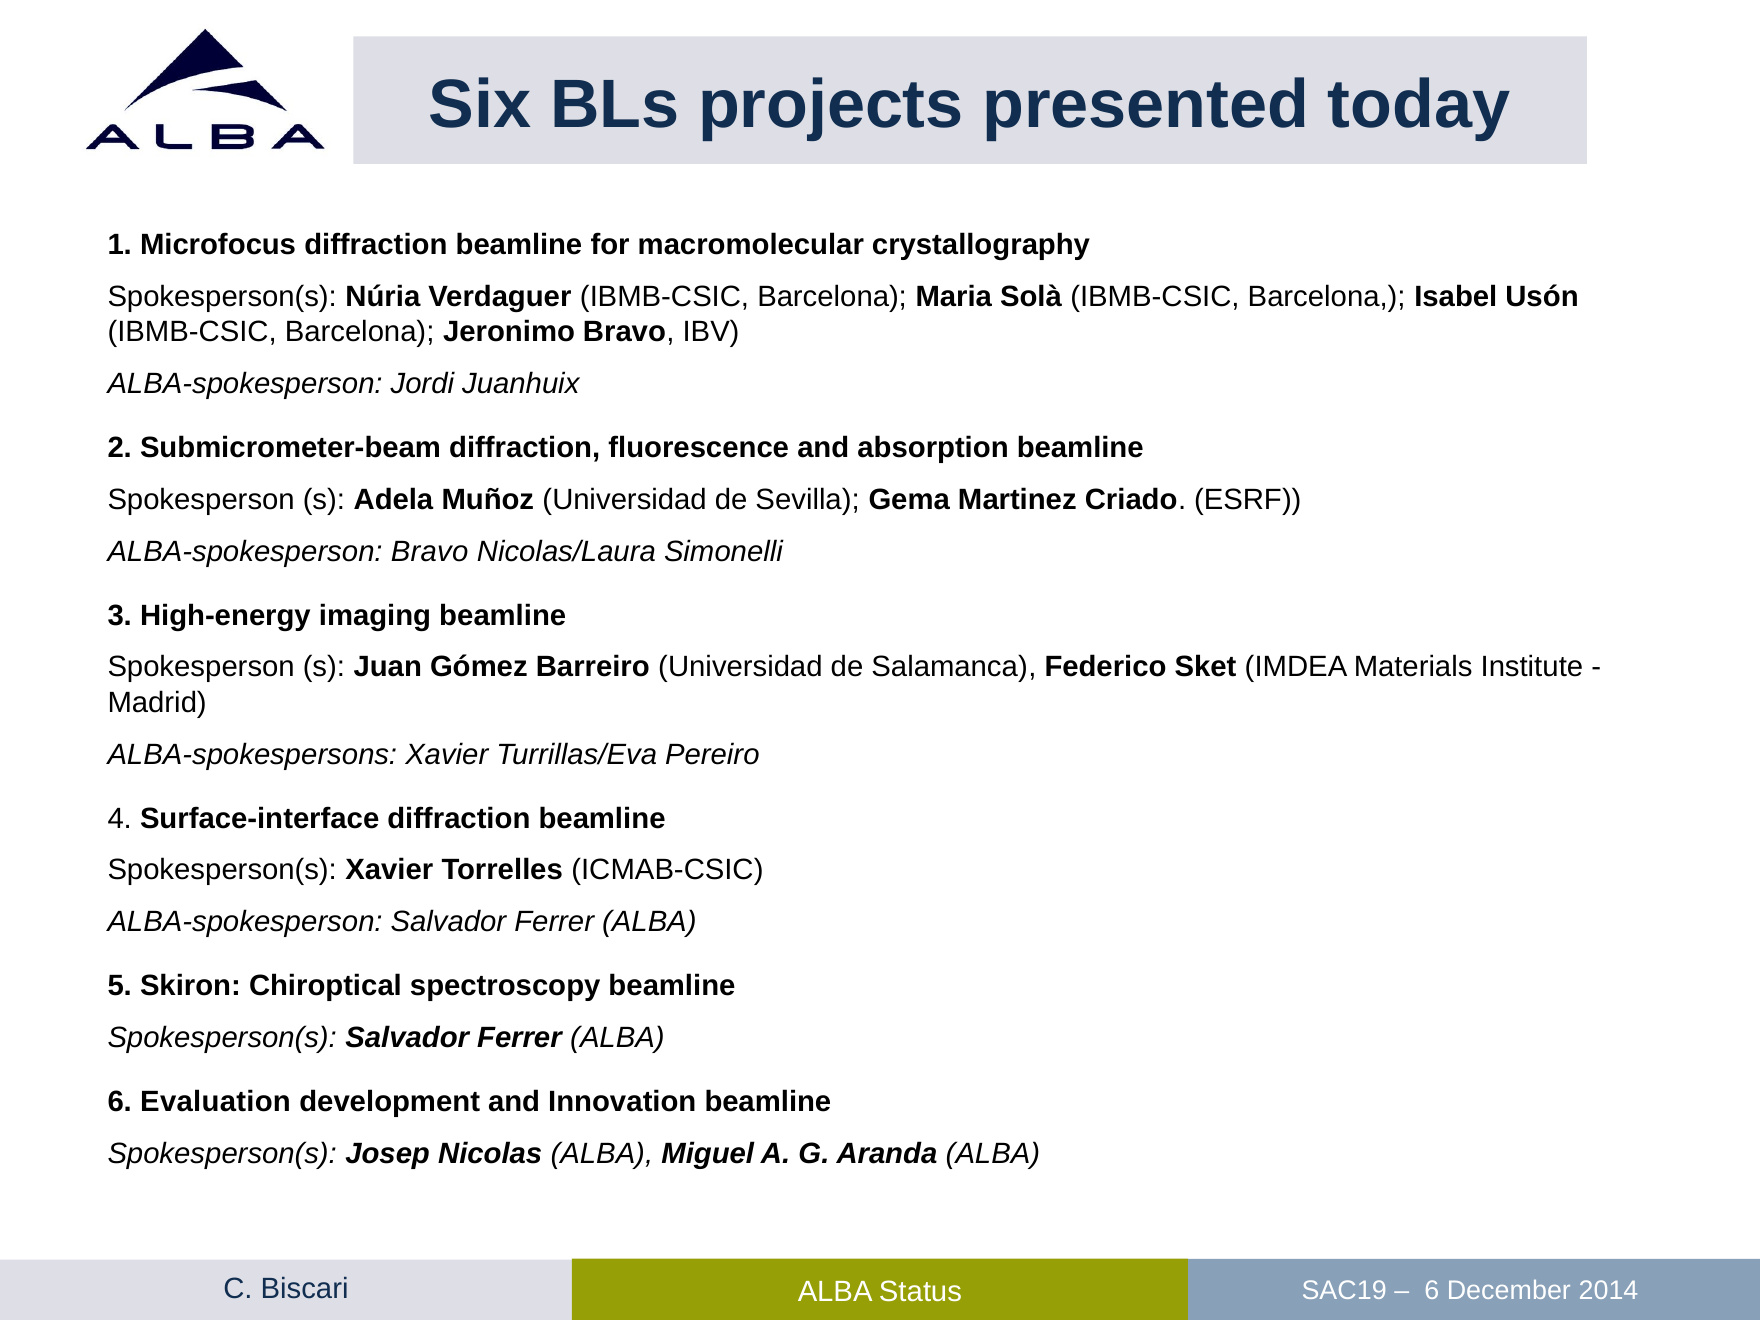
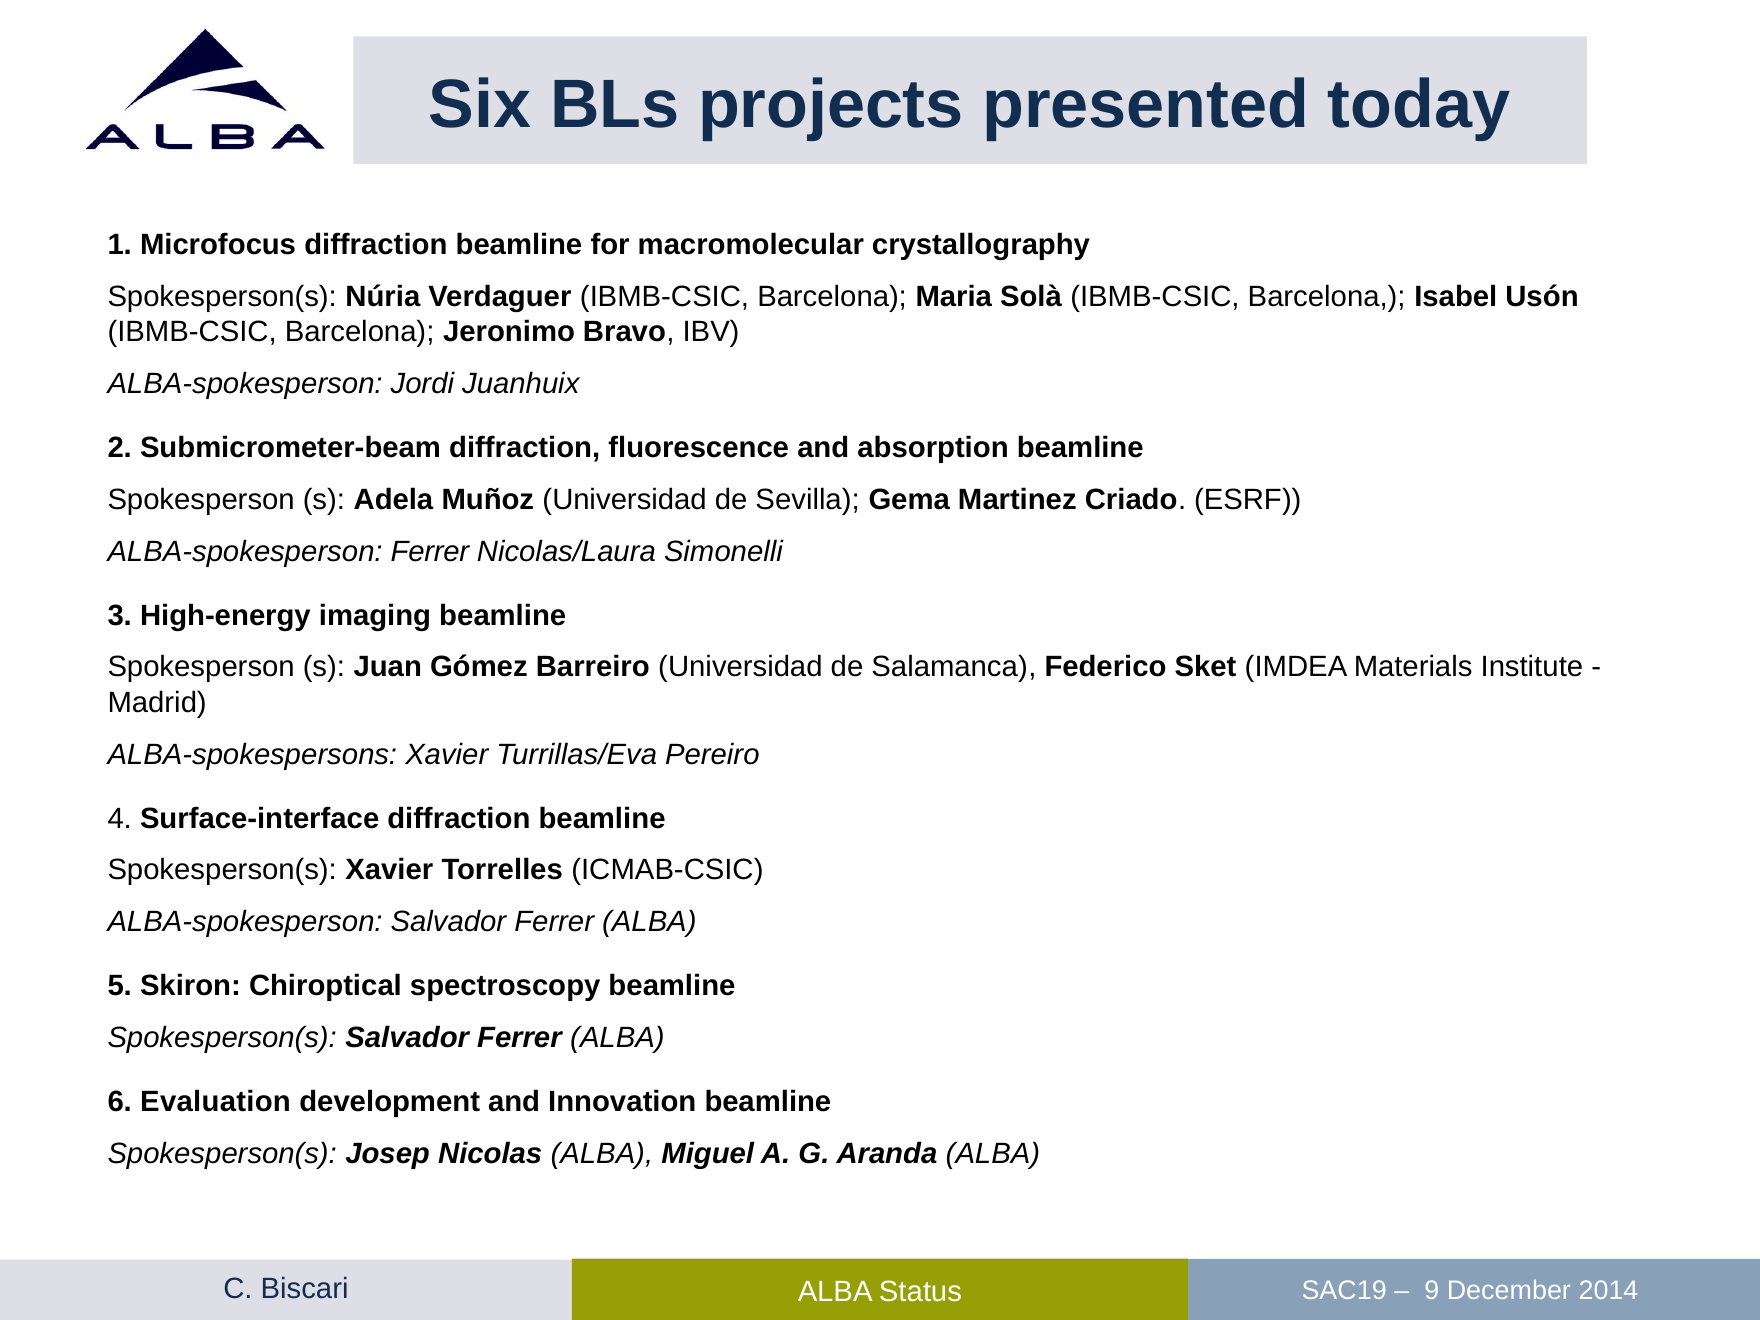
ALBA-spokesperson Bravo: Bravo -> Ferrer (430, 551)
6: 6 -> 9 (1432, 1290)
